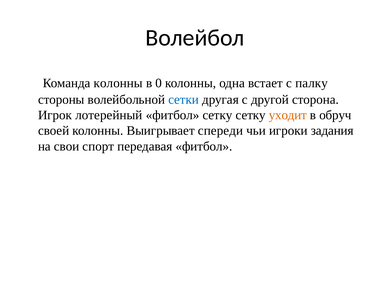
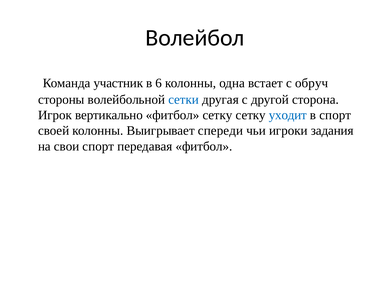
Команда колонны: колонны -> участник (118, 83)
0: 0 -> 6 (159, 83)
палку: палку -> обруч (312, 83)
лотерейный: лотерейный -> вертикально (109, 115)
уходит colour: orange -> blue (288, 115)
в обруч: обруч -> спорт (335, 115)
